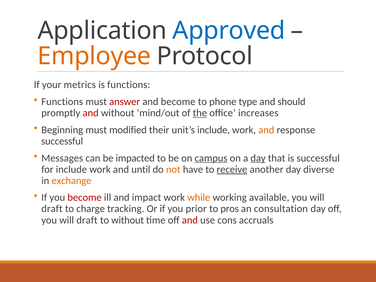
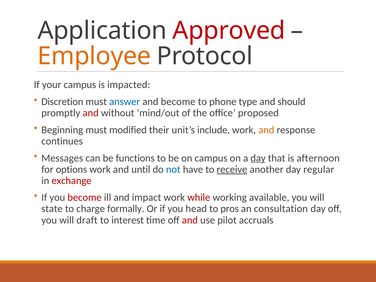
Approved colour: blue -> red (229, 31)
your metrics: metrics -> campus (80, 85)
is functions: functions -> impacted (129, 85)
Functions: Functions -> Discretion (62, 102)
answer colour: red -> blue (125, 102)
the underline: present -> none (200, 113)
increases: increases -> proposed (258, 113)
successful: successful -> continues (62, 141)
impacted: impacted -> functions (135, 158)
campus underline: present -> none (211, 158)
is successful: successful -> afternoon (318, 158)
for include: include -> options (71, 169)
not colour: orange -> blue (173, 169)
diverse: diverse -> regular (319, 169)
exchange colour: orange -> red (72, 181)
while colour: orange -> red (199, 198)
draft: draft -> state (52, 209)
tracking: tracking -> formally (126, 209)
prior: prior -> head (196, 209)
to without: without -> interest (128, 220)
cons: cons -> pilot (227, 220)
